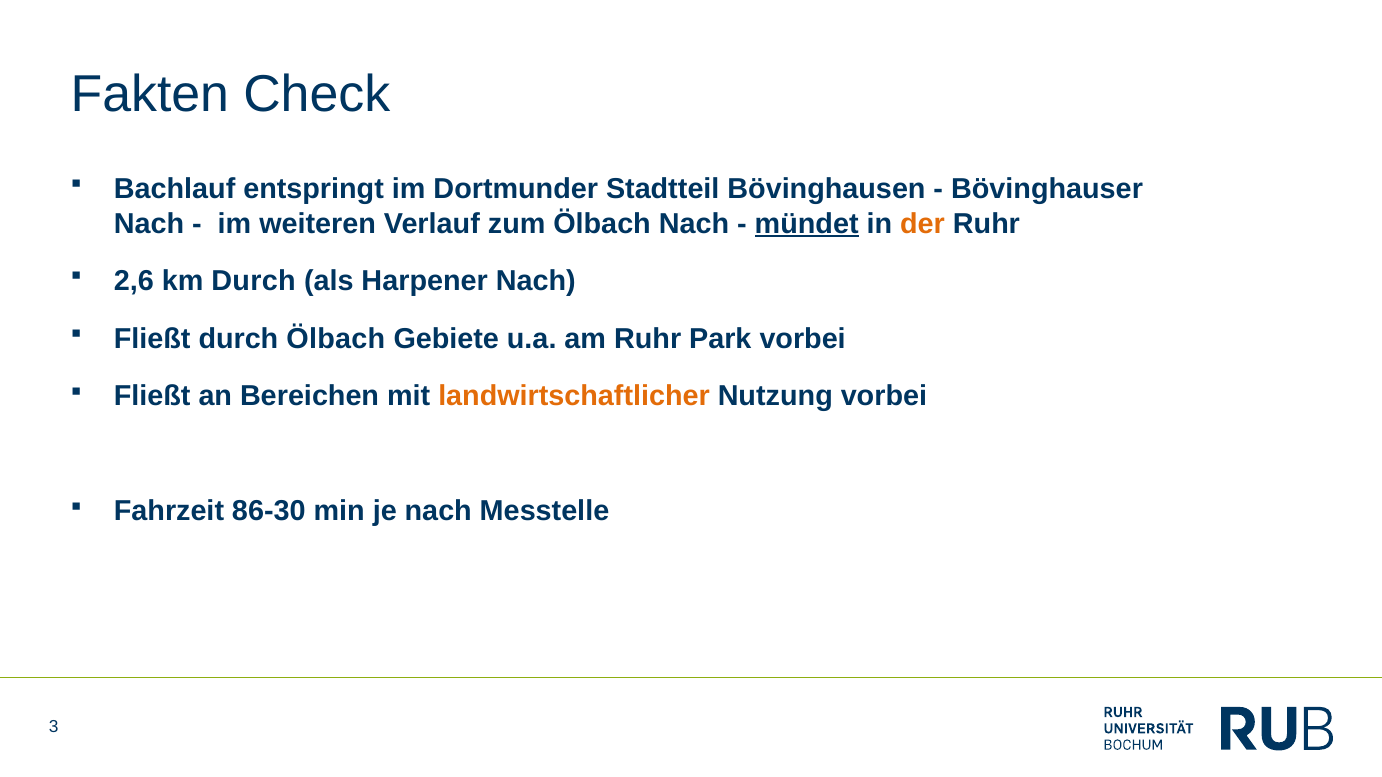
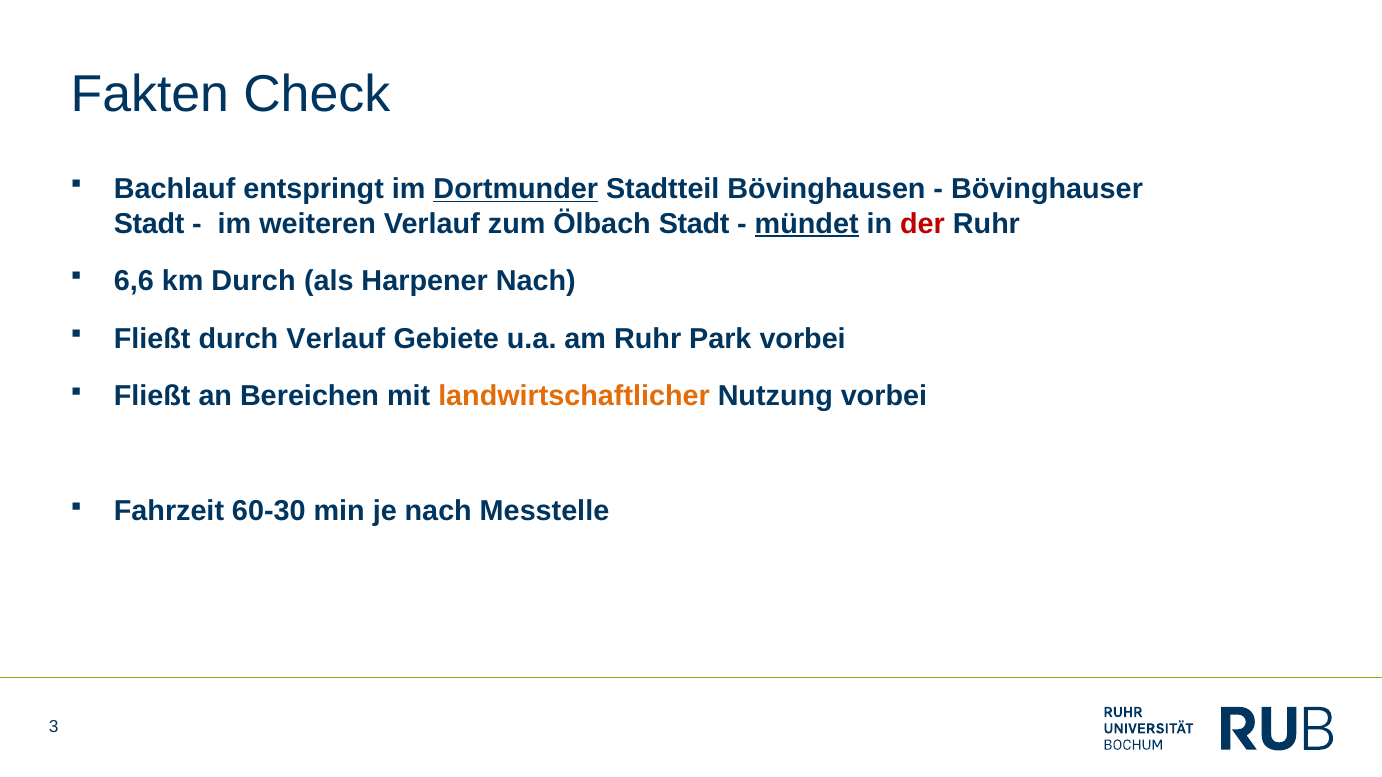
Dortmunder underline: none -> present (516, 189)
Nach: Nach -> Stadt (149, 224)
Ölbach Nach: Nach -> Stadt (694, 224)
der colour: orange -> red (923, 224)
2,6: 2,6 -> 6,6 (134, 281)
durch Ölbach: Ölbach -> Verlauf (336, 339)
86-30: 86-30 -> 60-30 (269, 512)
